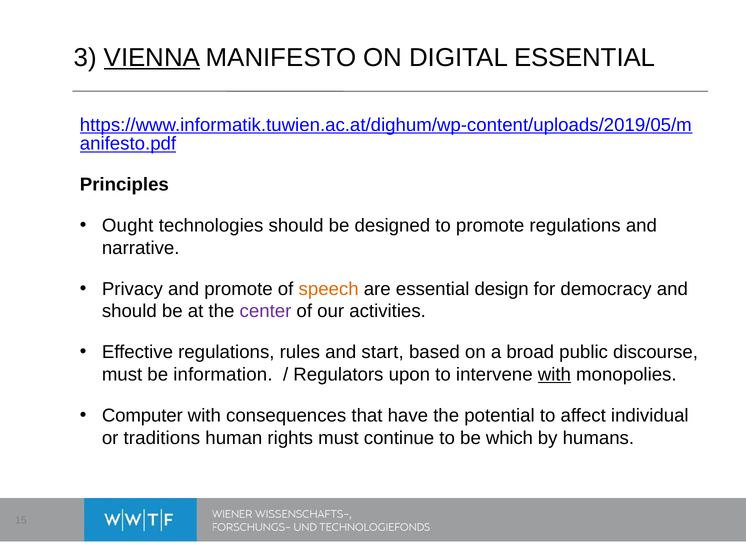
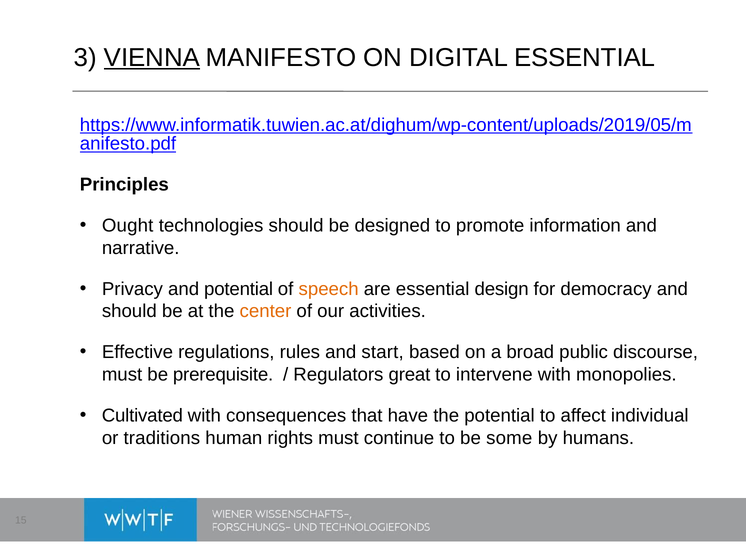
promote regulations: regulations -> information (575, 226)
and promote: promote -> potential (239, 289)
center colour: purple -> orange (265, 312)
information: information -> prerequisite (223, 375)
upon: upon -> great (409, 375)
with underline: present -> none (554, 375)
Computer: Computer -> Cultivated (142, 416)
which: which -> some (509, 438)
